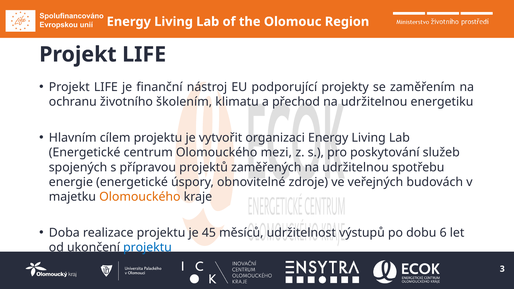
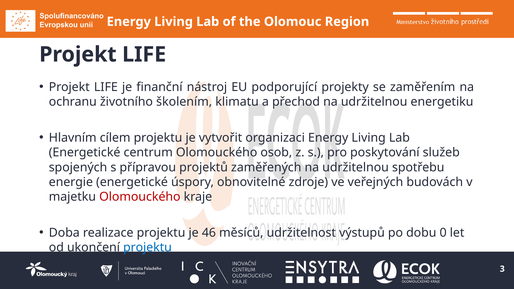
mezi: mezi -> osob (276, 153)
Olomouckého colour: orange -> red (140, 197)
45: 45 -> 46 (209, 233)
6: 6 -> 0 (443, 233)
